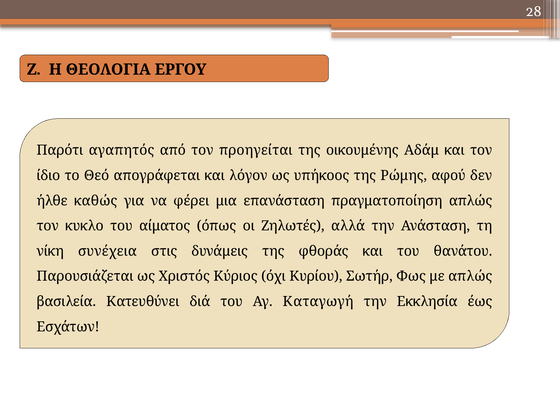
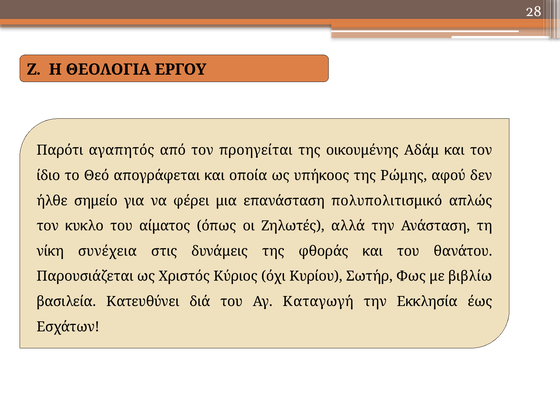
λόγον: λόγον -> οποία (248, 176)
καθώς: καθώς -> σημείο (96, 201)
πραγματοποίηση: πραγματοποίηση -> πολυπολιτισμικό (387, 201)
με απλώς: απλώς -> βιβλίω (470, 276)
